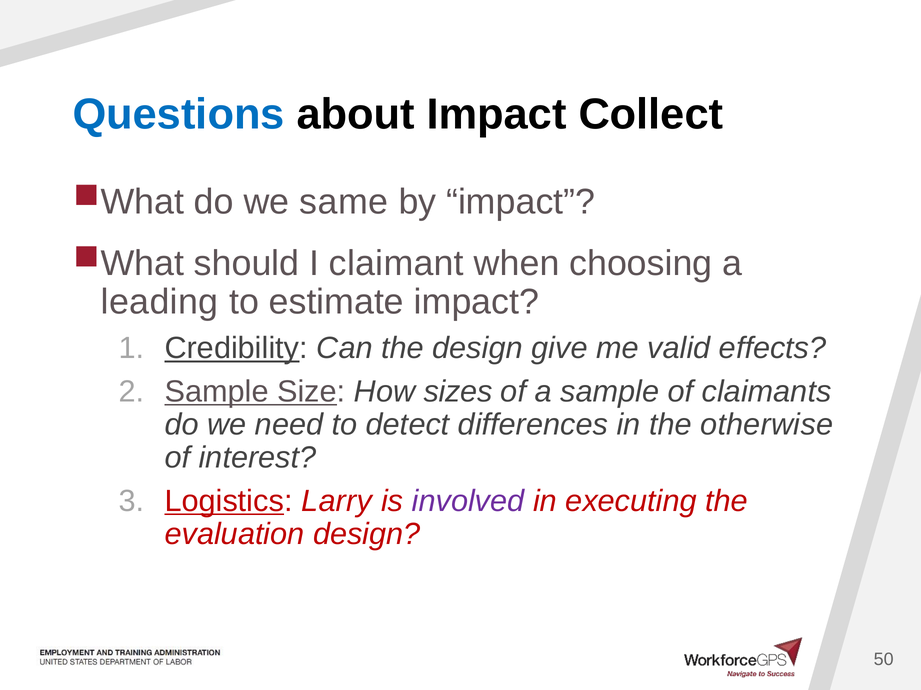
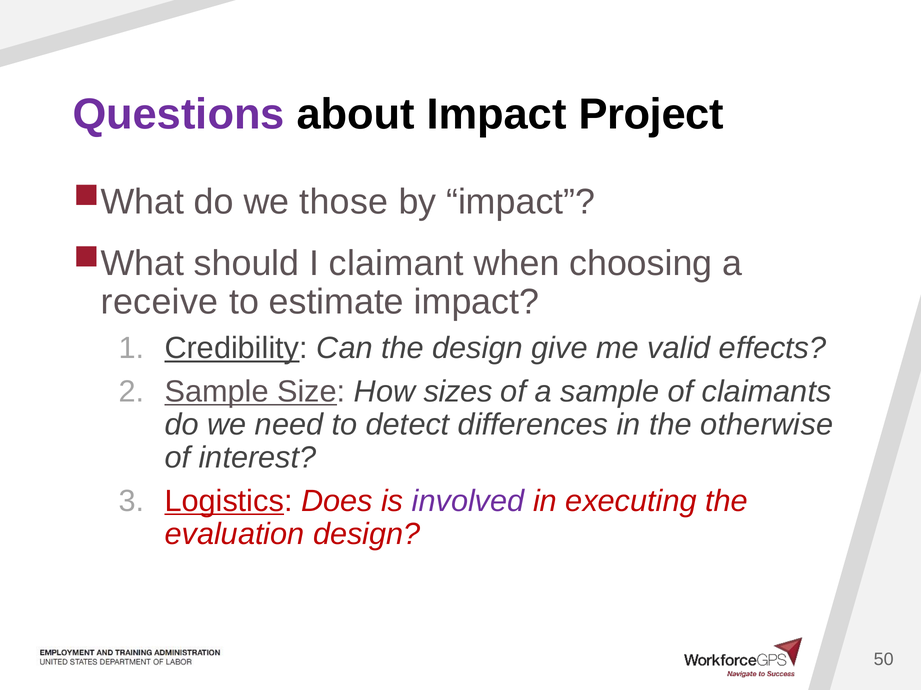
Questions colour: blue -> purple (179, 114)
Collect: Collect -> Project (651, 114)
same: same -> those (344, 202)
leading: leading -> receive (160, 302)
Larry: Larry -> Does (337, 501)
